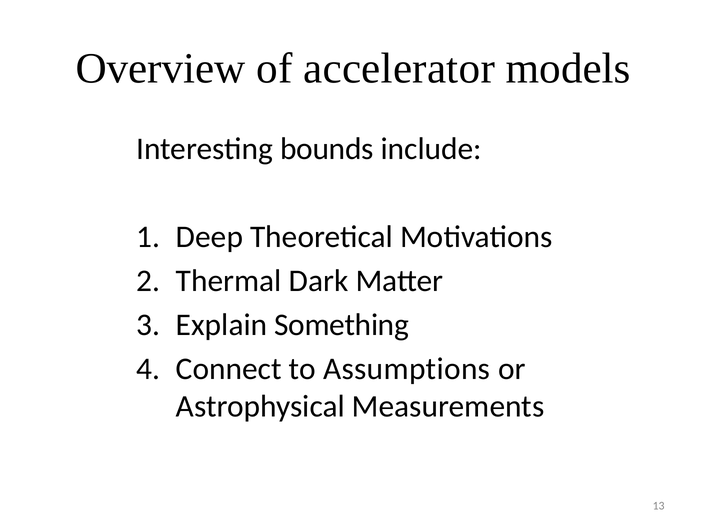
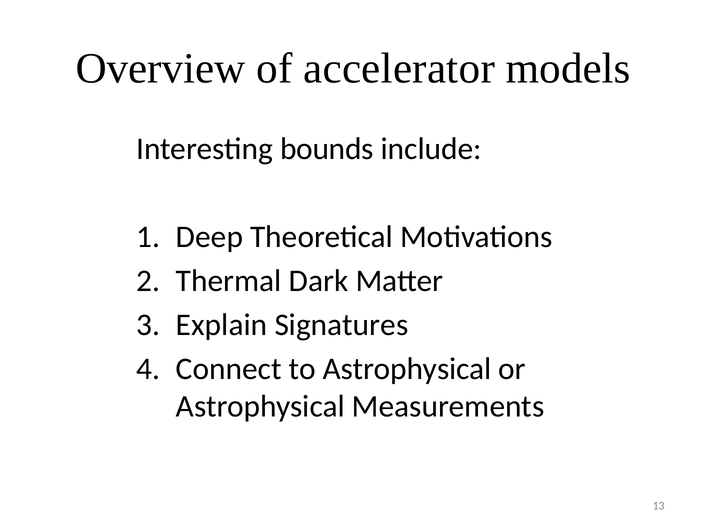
Something: Something -> Signatures (341, 325)
to Assumptions: Assumptions -> Astrophysical (407, 369)
